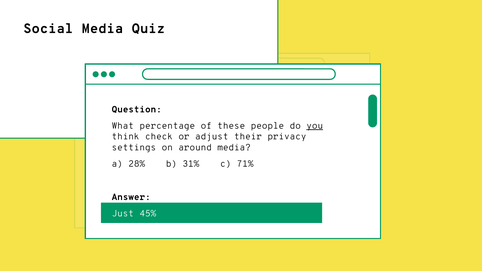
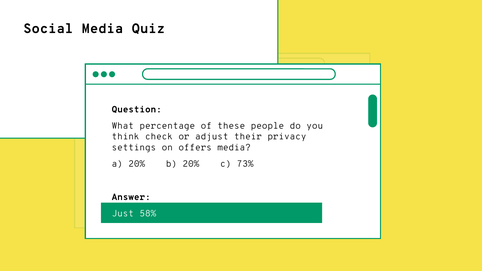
you underline: present -> none (315, 126)
around: around -> offers (195, 148)
a 28%: 28% -> 20% (137, 164)
b 31%: 31% -> 20% (191, 164)
71%: 71% -> 73% (245, 164)
45%: 45% -> 58% (148, 214)
